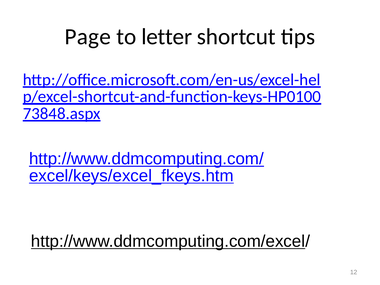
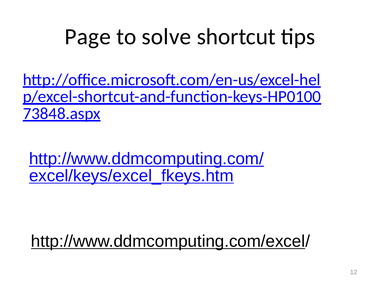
letter: letter -> solve (166, 37)
